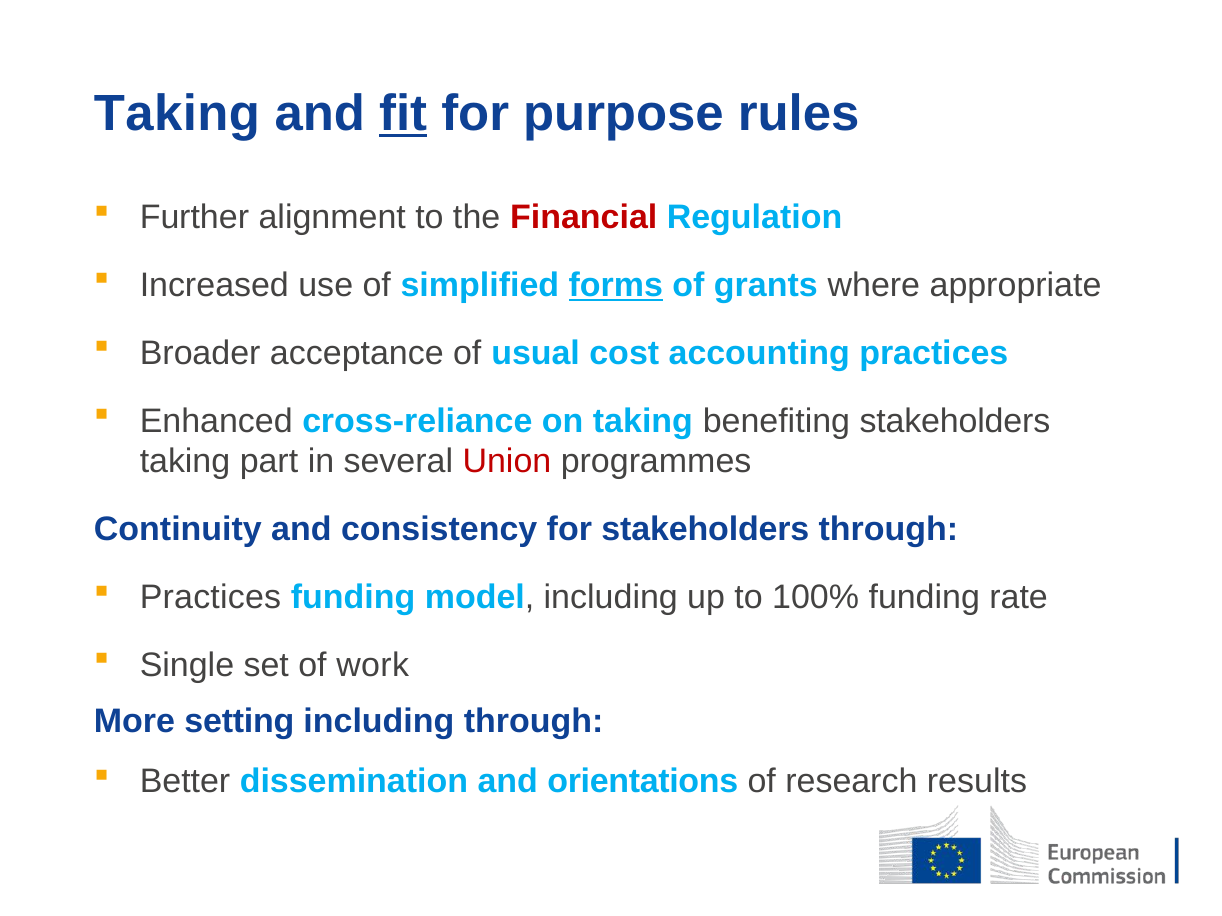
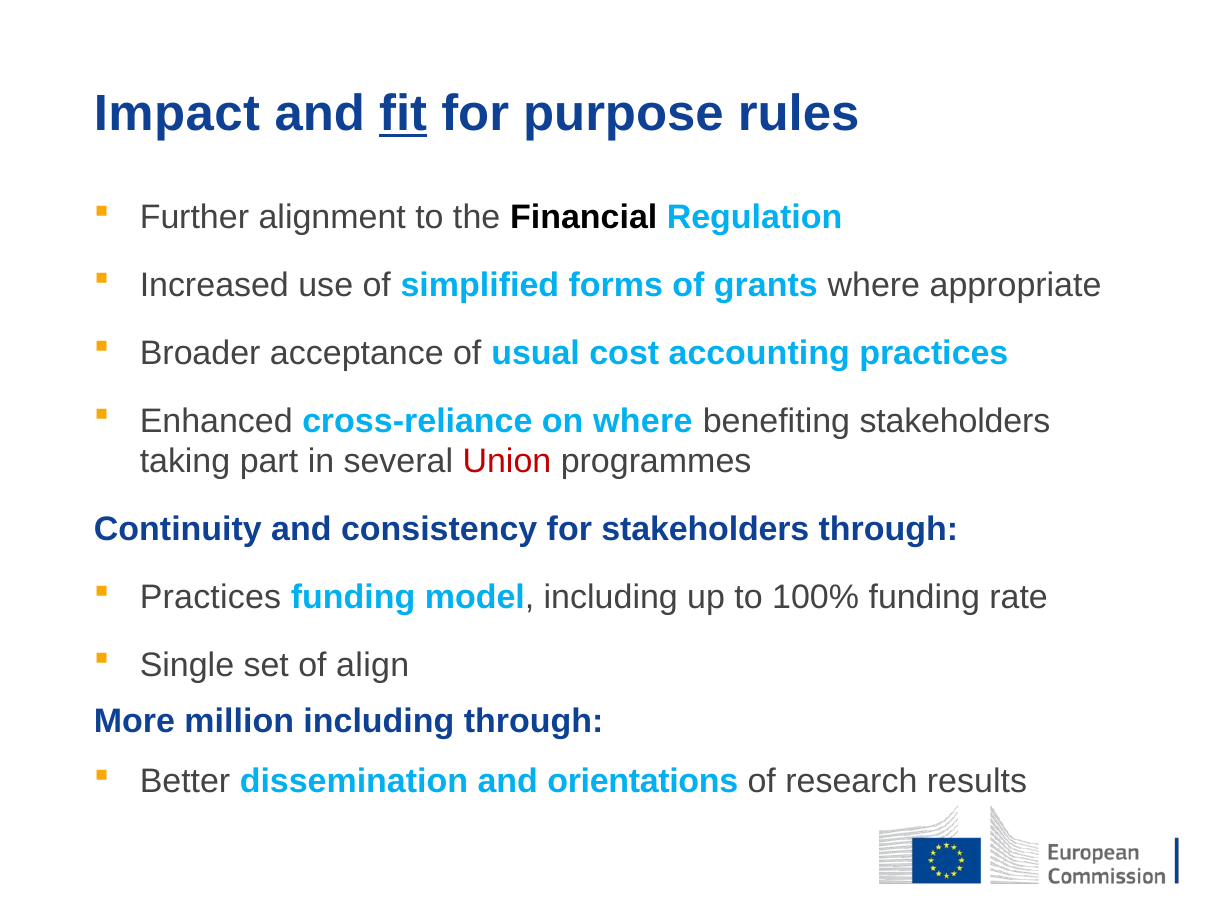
Taking: Taking -> Impact (177, 113)
Financial colour: red -> black (584, 218)
forms underline: present -> none (616, 285)
on taking: taking -> where (643, 421)
work: work -> align (373, 666)
setting: setting -> million (239, 722)
